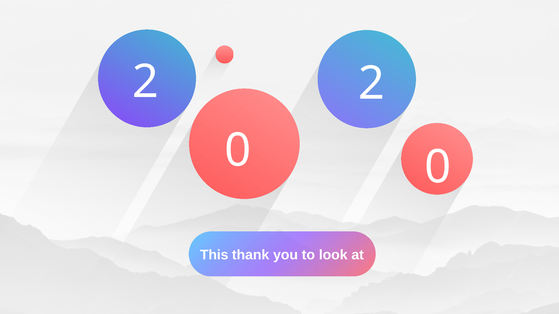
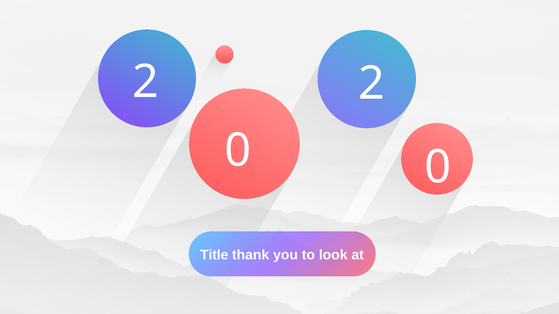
This: This -> Title (214, 255)
